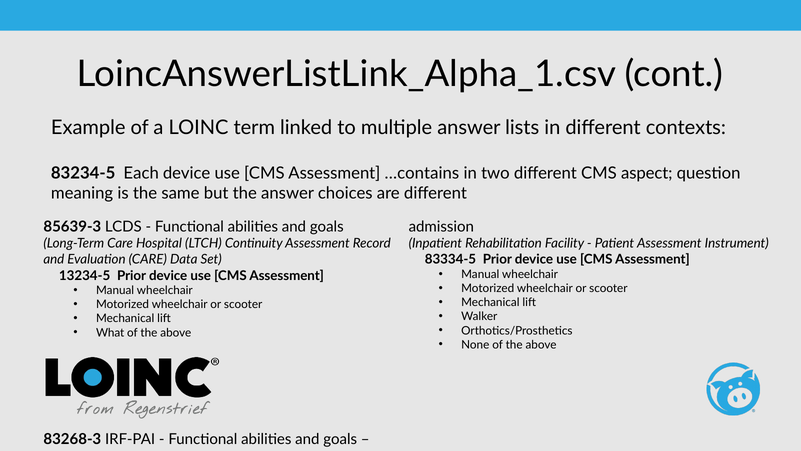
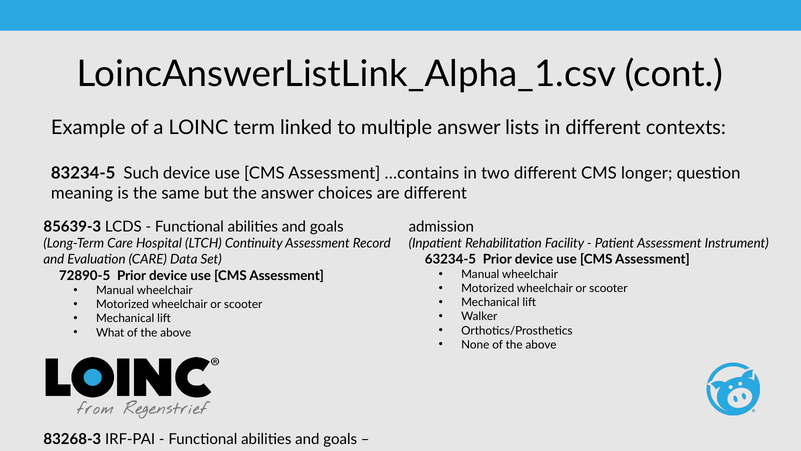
Each: Each -> Such (141, 173)
aspect: aspect -> longer (647, 173)
83334-5: 83334-5 -> 63234-5 (450, 259)
13234-5: 13234-5 -> 72890-5 (85, 275)
